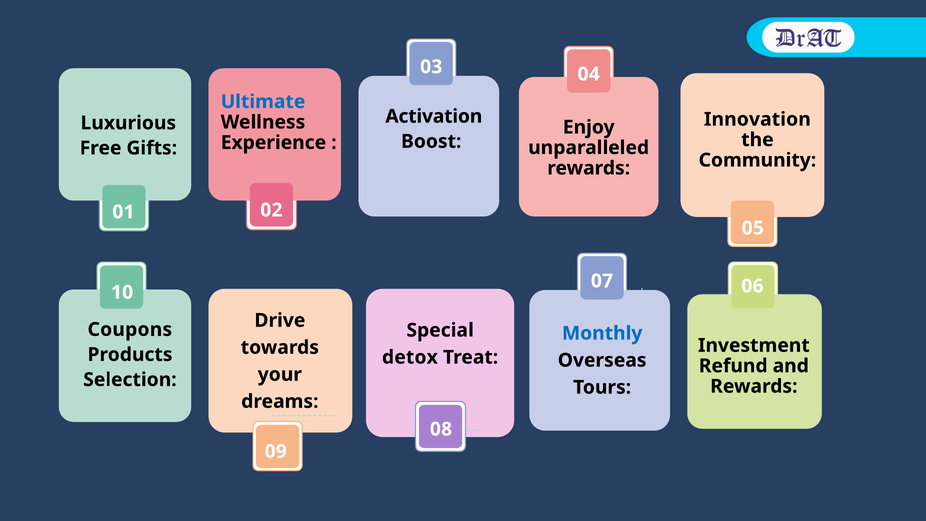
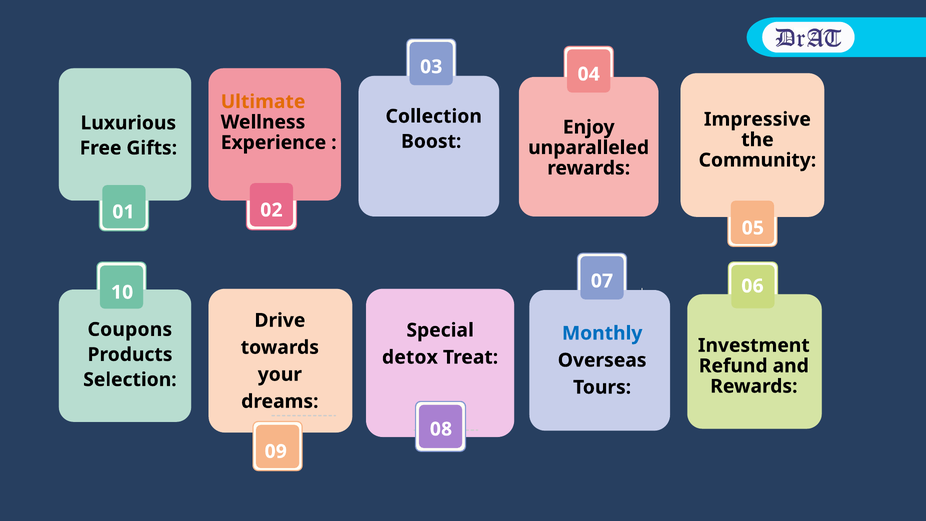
Ultimate colour: blue -> orange (263, 102)
Activation: Activation -> Collection (434, 116)
Innovation: Innovation -> Impressive (757, 119)
